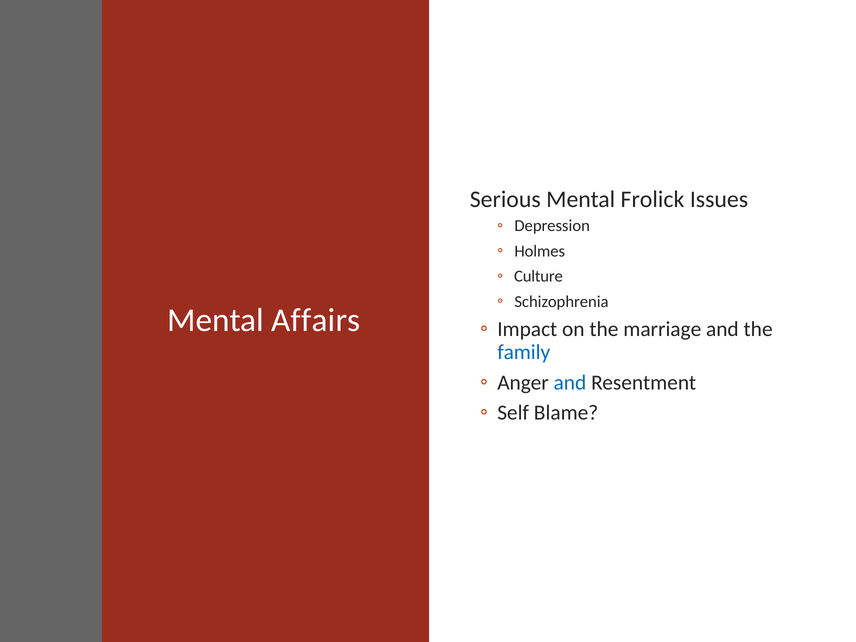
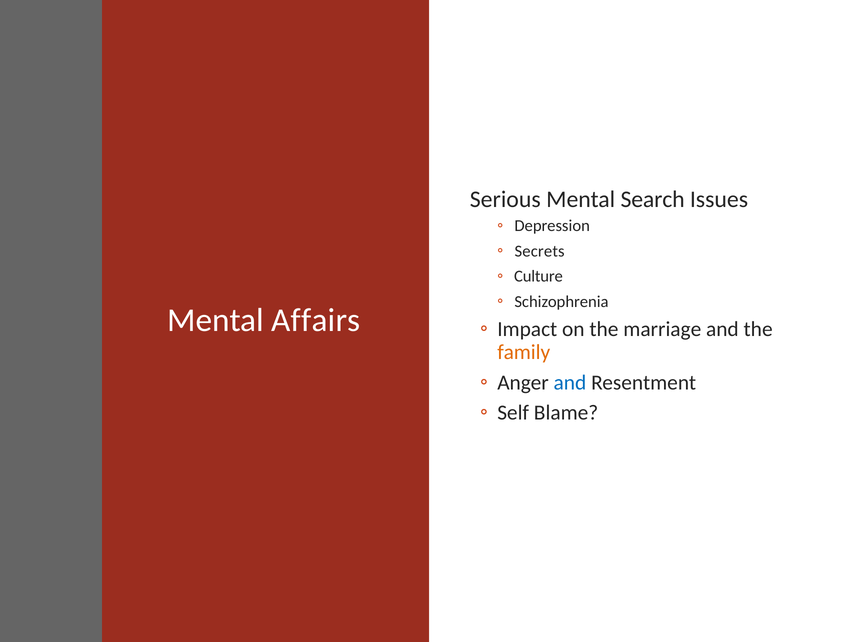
Frolick: Frolick -> Search (653, 199)
Holmes: Holmes -> Secrets (540, 251)
family colour: blue -> orange (524, 352)
